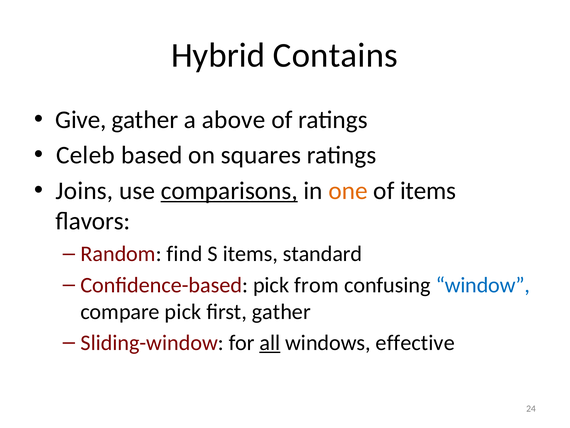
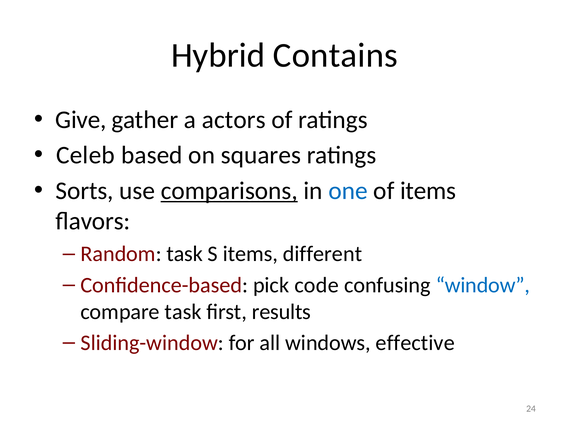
above: above -> actors (234, 120)
Joins: Joins -> Sorts (85, 191)
one colour: orange -> blue (348, 191)
Random find: find -> task (185, 254)
standard: standard -> different (323, 254)
from: from -> code (317, 285)
compare pick: pick -> task (183, 311)
first gather: gather -> results (281, 311)
all underline: present -> none (270, 342)
